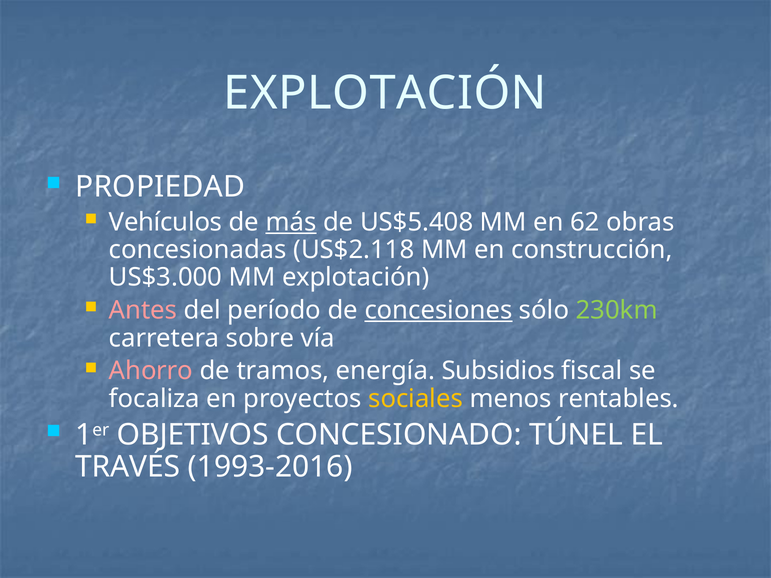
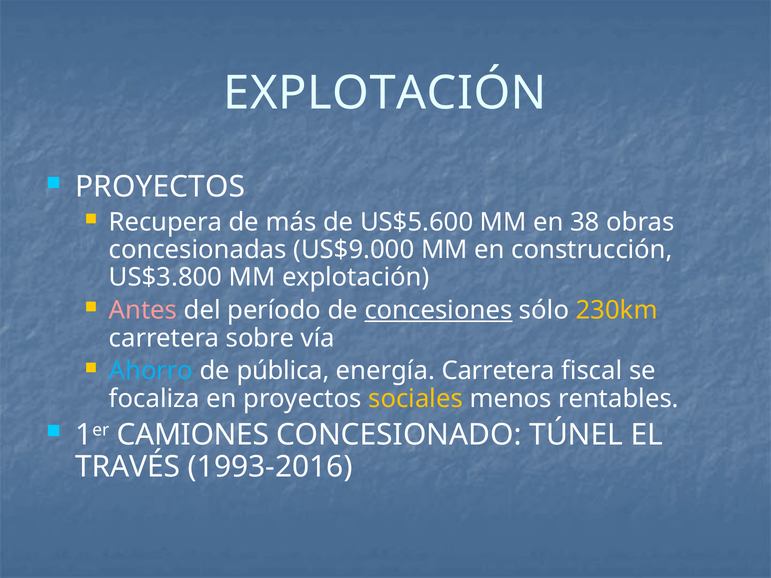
PROPIEDAD: PROPIEDAD -> PROYECTOS (160, 187)
Vehículos: Vehículos -> Recupera (165, 222)
más underline: present -> none (291, 222)
US$5.408: US$5.408 -> US$5.600 (417, 222)
62: 62 -> 38 (585, 222)
US$2.118: US$2.118 -> US$9.000 (354, 250)
US$3.000: US$3.000 -> US$3.800 (166, 278)
230km colour: light green -> yellow (617, 311)
Ahorro colour: pink -> light blue (151, 371)
tramos: tramos -> pública (283, 371)
energía Subsidios: Subsidios -> Carretera (498, 371)
OBJETIVOS: OBJETIVOS -> CAMIONES (193, 435)
